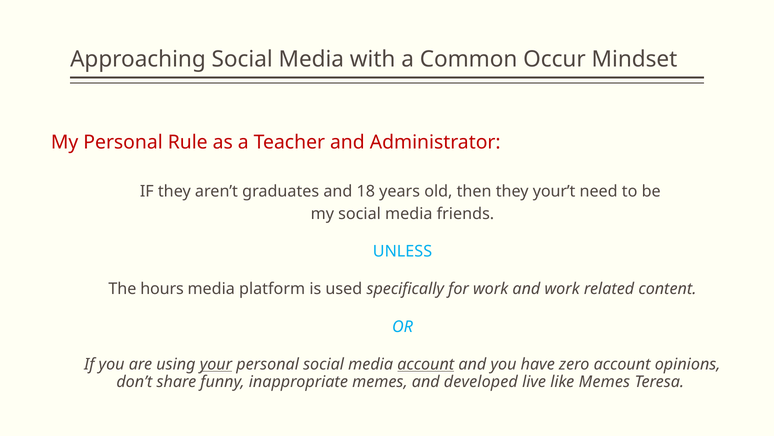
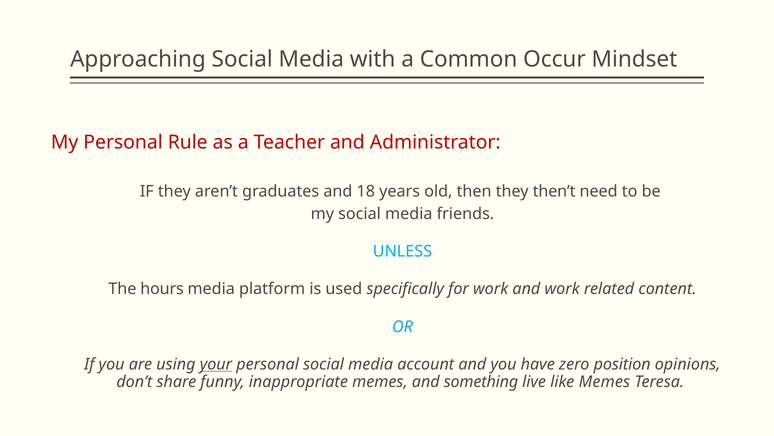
your’t: your’t -> then’t (554, 191)
account underline: present -> none (426, 364)
zero account: account -> position (622, 364)
developed: developed -> something (481, 381)
